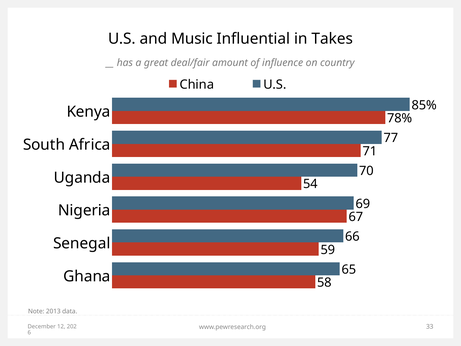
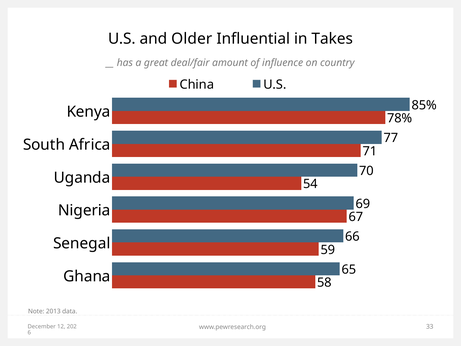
Music: Music -> Older (192, 39)
